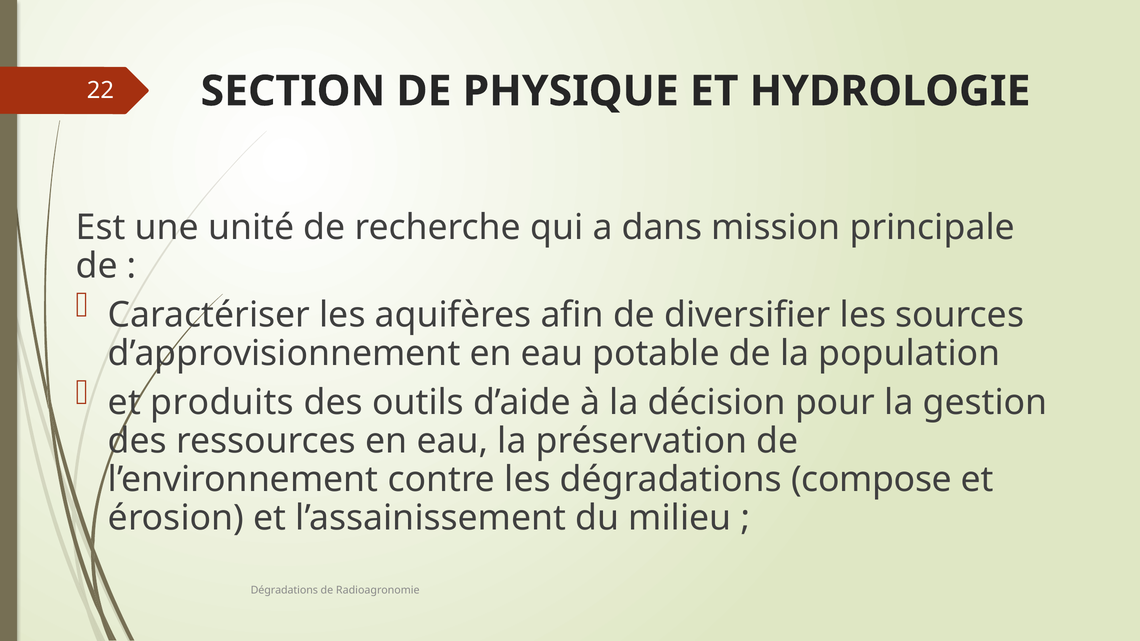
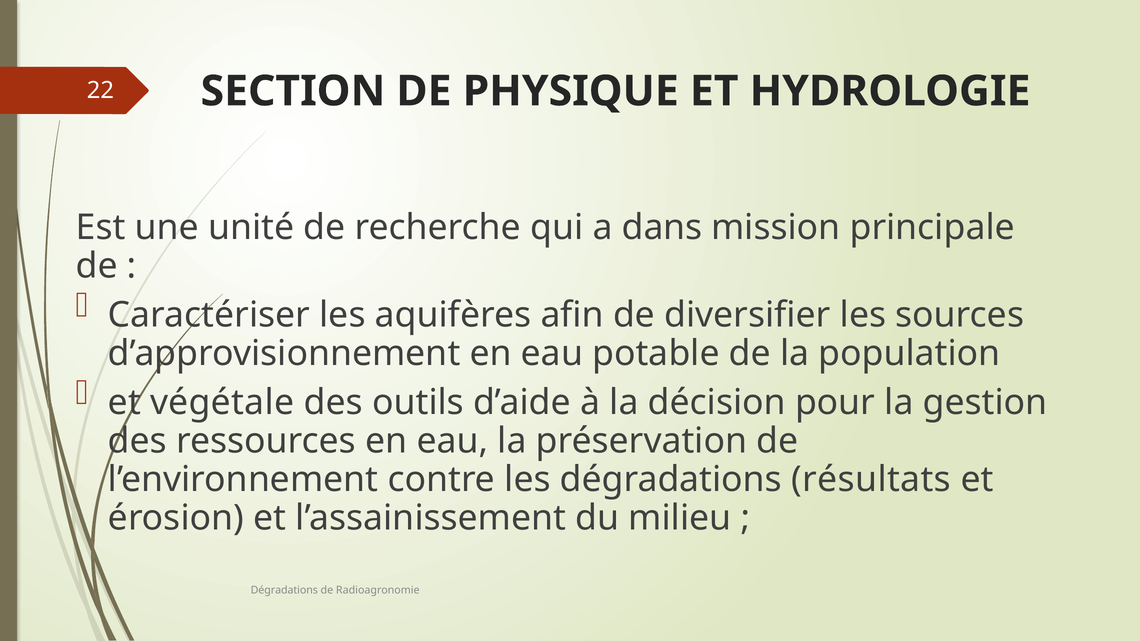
produits: produits -> végétale (222, 403)
compose: compose -> résultats (871, 480)
